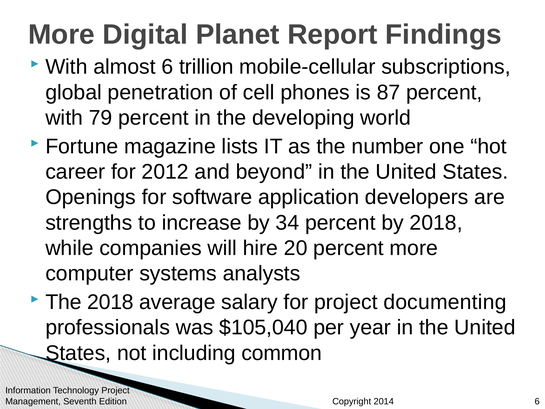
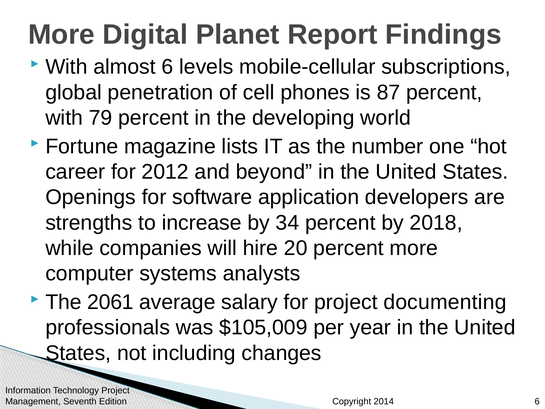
trillion: trillion -> levels (206, 67)
The 2018: 2018 -> 2061 (111, 302)
$105,040: $105,040 -> $105,009 (263, 327)
common: common -> changes (282, 353)
